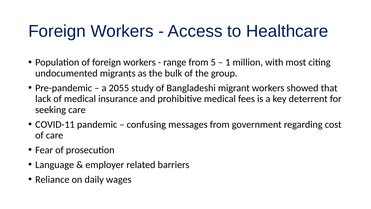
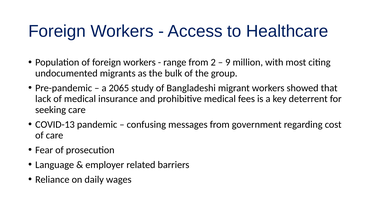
5: 5 -> 2 (213, 62)
1: 1 -> 9 (228, 62)
2055: 2055 -> 2065 (119, 88)
COVID-11: COVID-11 -> COVID-13 (55, 124)
